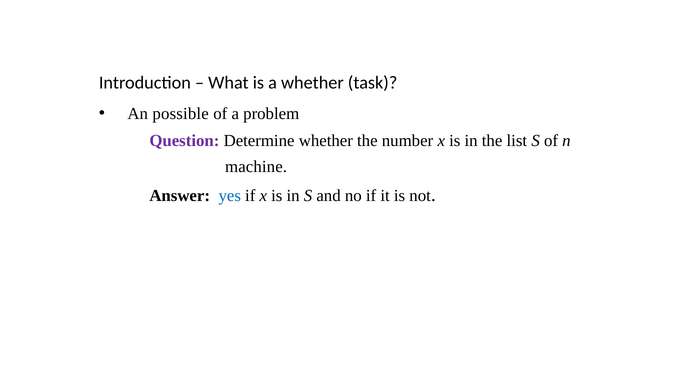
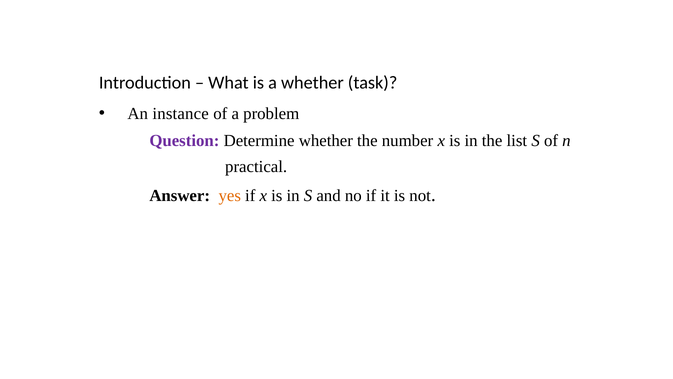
possible: possible -> instance (181, 113)
machine: machine -> practical (256, 166)
yes colour: blue -> orange (230, 195)
